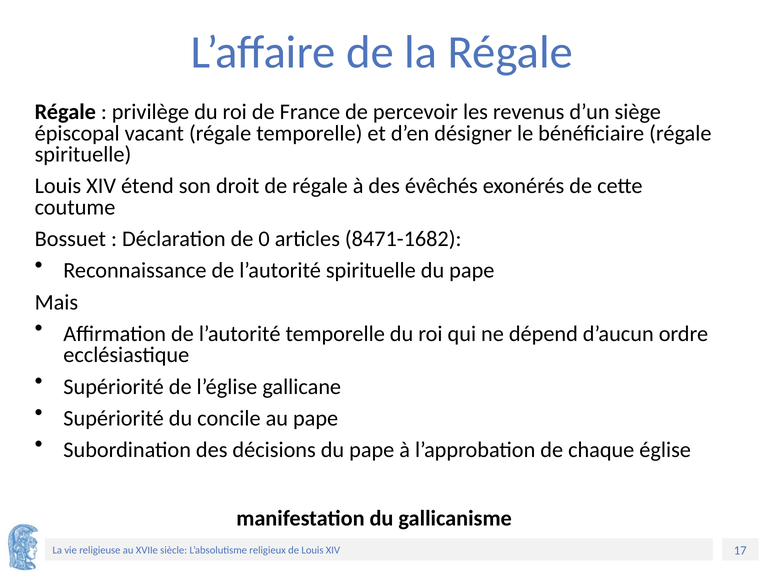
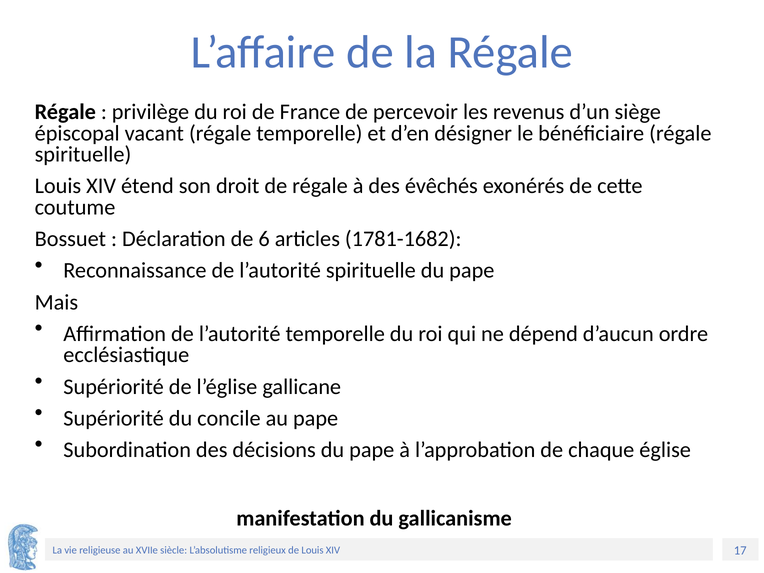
0: 0 -> 6 (264, 239)
8471-1682: 8471-1682 -> 1781-1682 (403, 239)
